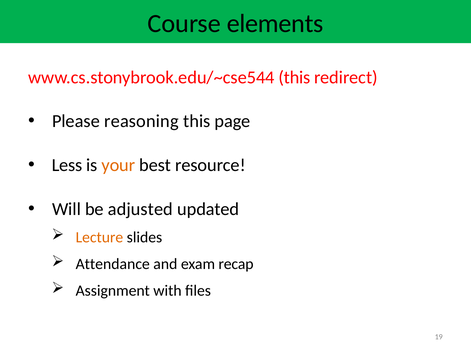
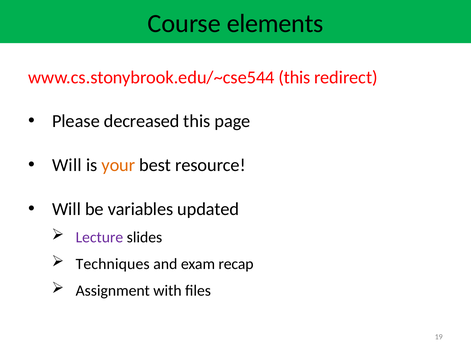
reasoning: reasoning -> decreased (142, 121)
Less: Less -> Will (67, 165)
adjusted: adjusted -> variables (140, 209)
Lecture colour: orange -> purple (99, 237)
Attendance: Attendance -> Techniques (113, 264)
